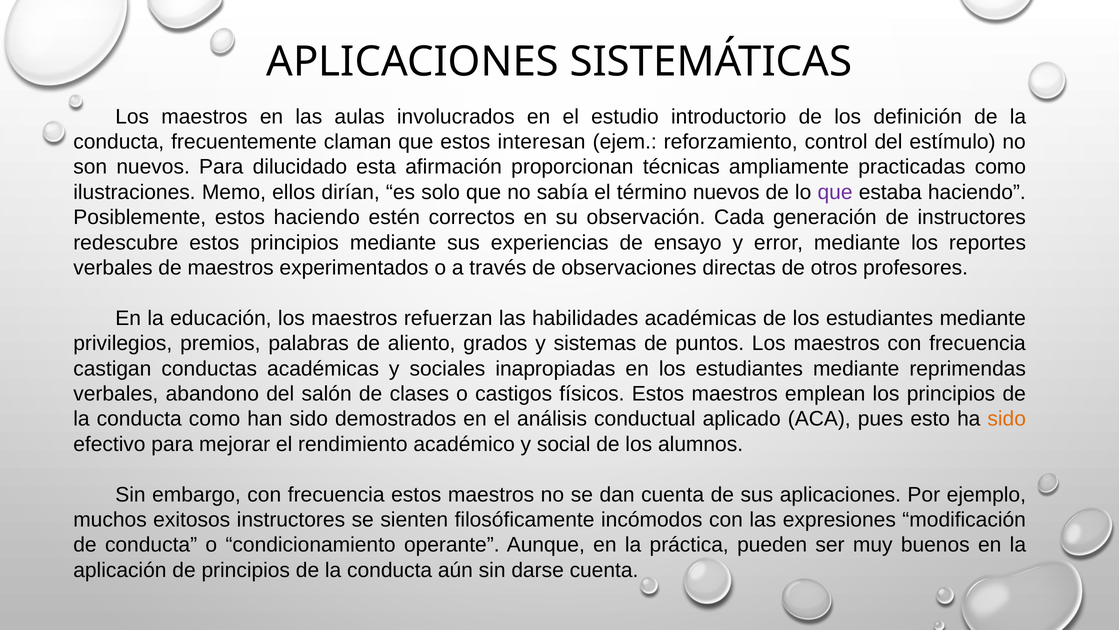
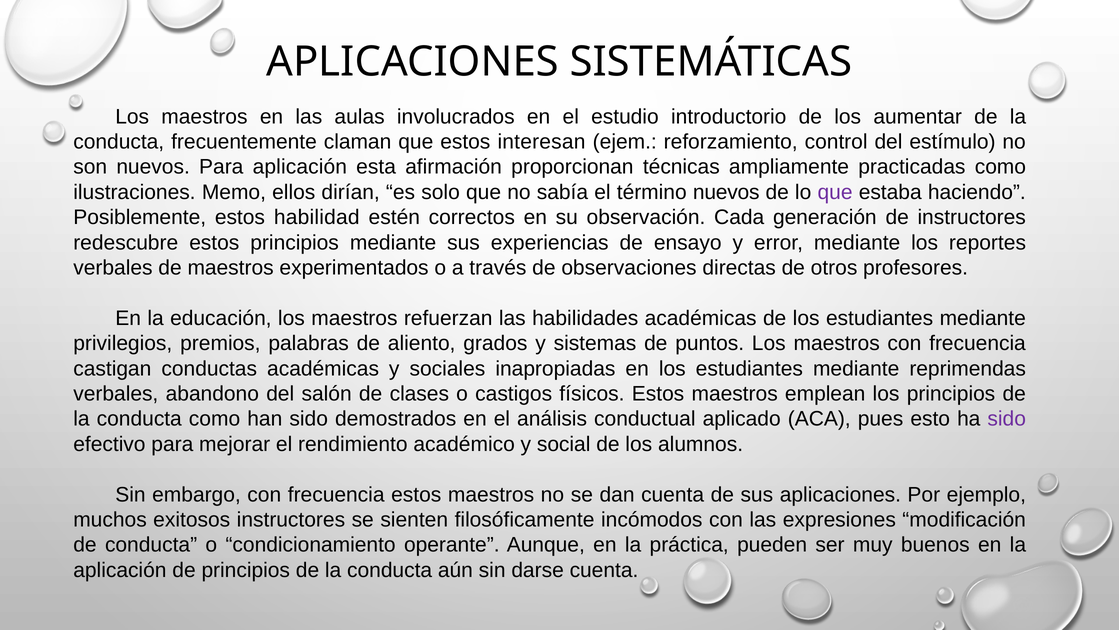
definición: definición -> aumentar (918, 117)
Para dilucidado: dilucidado -> aplicación (300, 167)
estos haciendo: haciendo -> habilidad (317, 217)
sido colour: orange -> purple (1007, 419)
